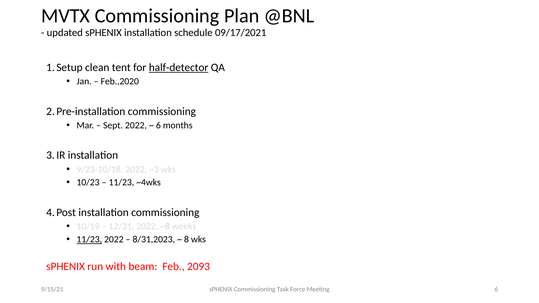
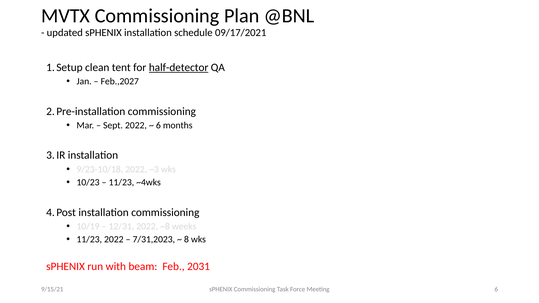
Feb.,2020: Feb.,2020 -> Feb.,2027 (120, 81)
11/23 underline: present -> none (89, 240)
8/31,2023: 8/31,2023 -> 7/31,2023 (154, 240)
2093: 2093 -> 2031 (199, 267)
